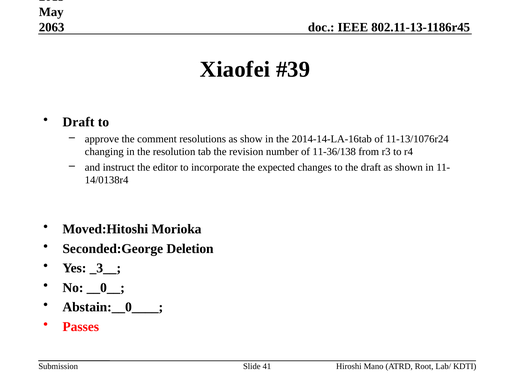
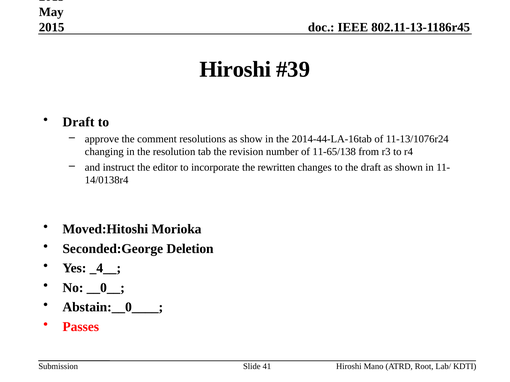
2063: 2063 -> 2015 (52, 27)
Xiaofei: Xiaofei -> Hiroshi (235, 70)
2014-14-LA-16tab: 2014-14-LA-16tab -> 2014-44-LA-16tab (332, 139)
11-36/138: 11-36/138 -> 11-65/138 (334, 152)
expected: expected -> rewritten (276, 167)
_3__: _3__ -> _4__ (105, 269)
